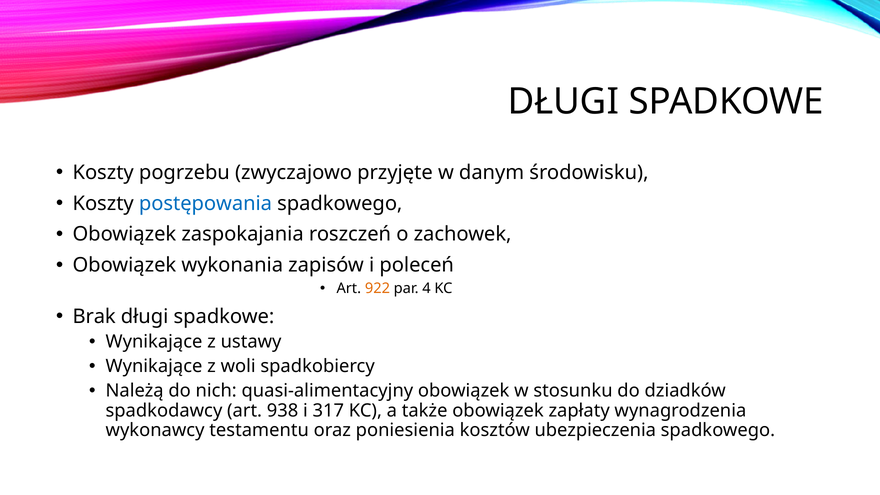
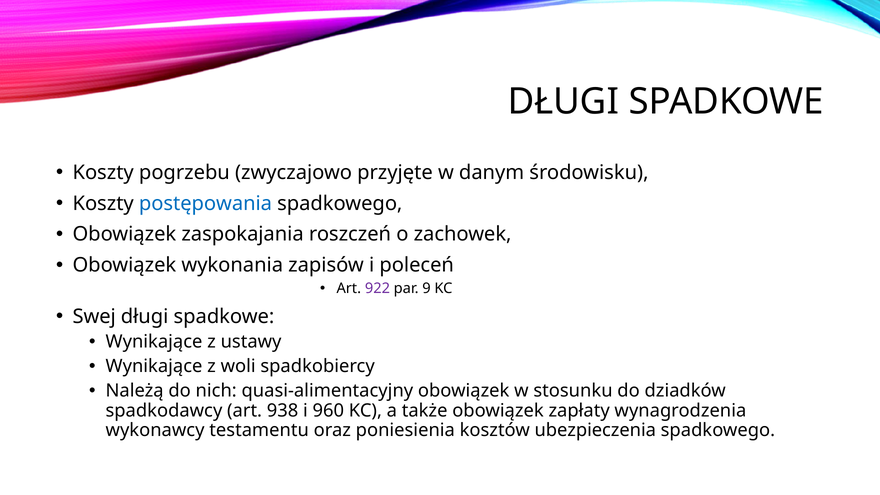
922 colour: orange -> purple (377, 289)
4: 4 -> 9 (427, 289)
Brak: Brak -> Swej (94, 317)
317: 317 -> 960 (328, 411)
